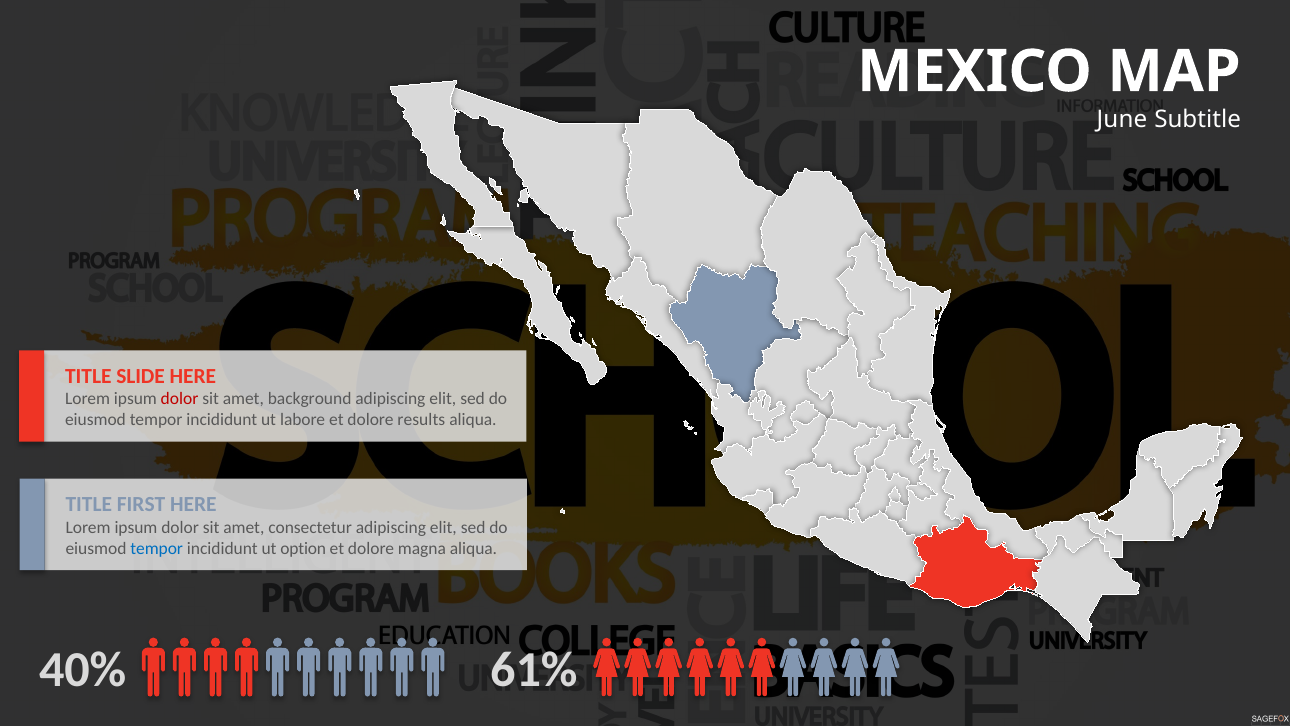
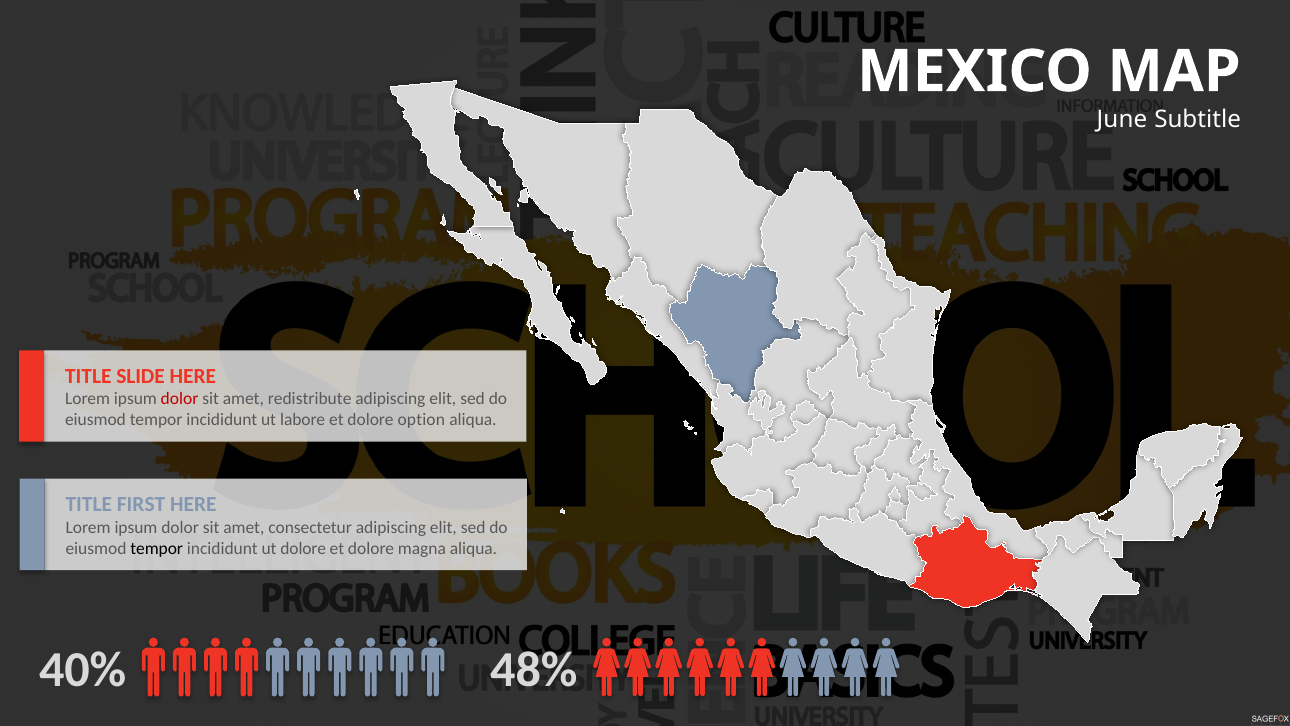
background: background -> redistribute (310, 399)
results: results -> option (421, 420)
tempor colour: blue -> black (157, 548)
ut option: option -> dolore (303, 548)
61%: 61% -> 48% (534, 670)
